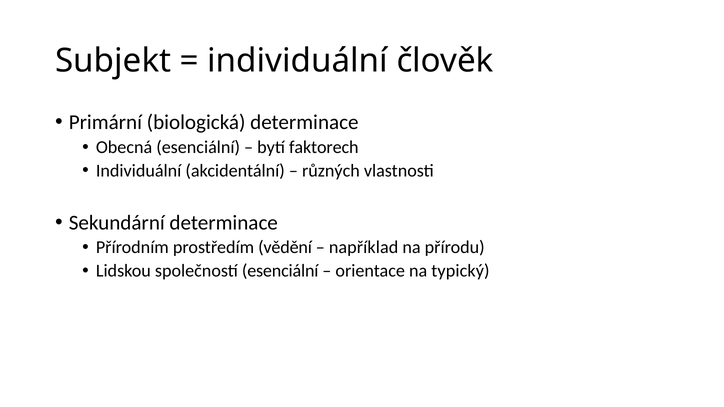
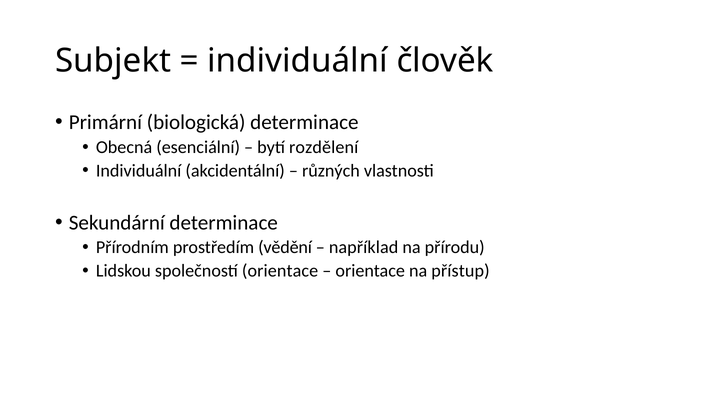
faktorech: faktorech -> rozdělení (324, 147)
společností esenciální: esenciální -> orientace (280, 271)
typický: typický -> přístup (460, 271)
